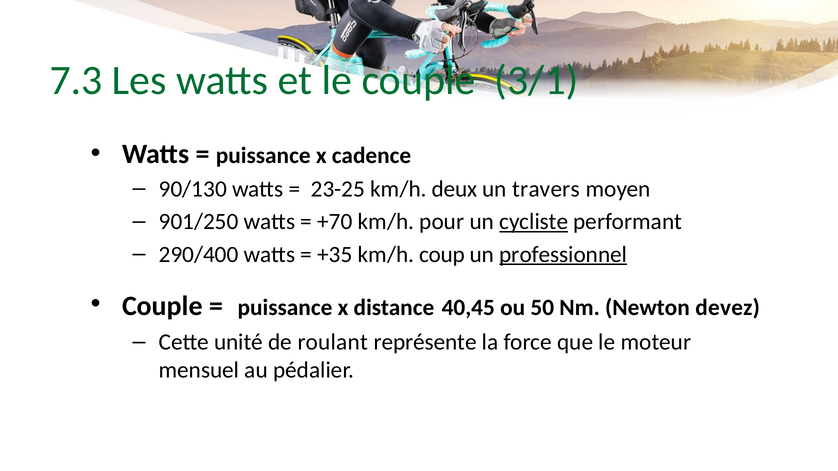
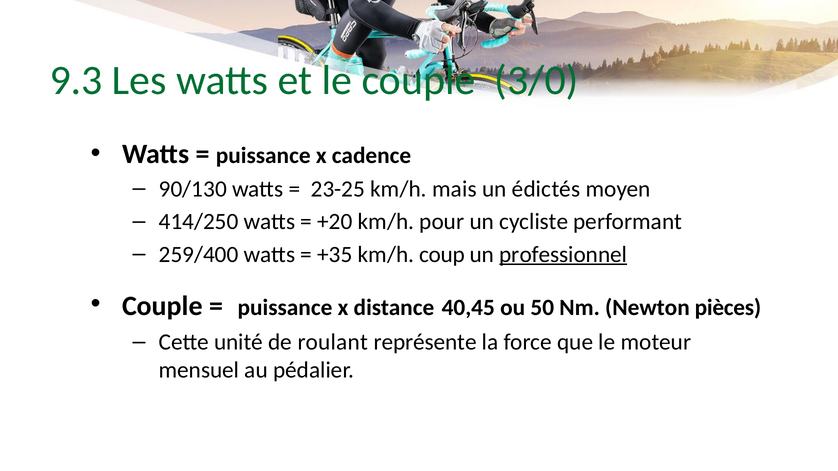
7.3: 7.3 -> 9.3 (76, 80)
3/1: 3/1 -> 3/0 (536, 80)
deux: deux -> mais (454, 189)
travers: travers -> édictés (546, 189)
901/250: 901/250 -> 414/250 (199, 222)
+70: +70 -> +20 (335, 222)
cycliste underline: present -> none (534, 222)
290/400: 290/400 -> 259/400 (199, 255)
devez: devez -> pièces (728, 308)
